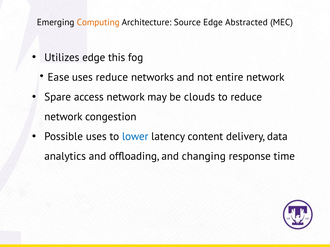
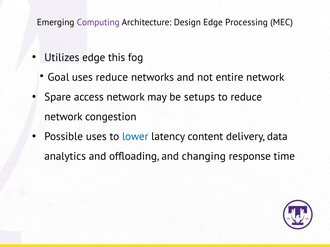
Computing colour: orange -> purple (98, 23)
Source: Source -> Design (187, 23)
Abstracted: Abstracted -> Processing (246, 23)
Ease: Ease -> Goal (58, 77)
clouds: clouds -> setups (199, 97)
